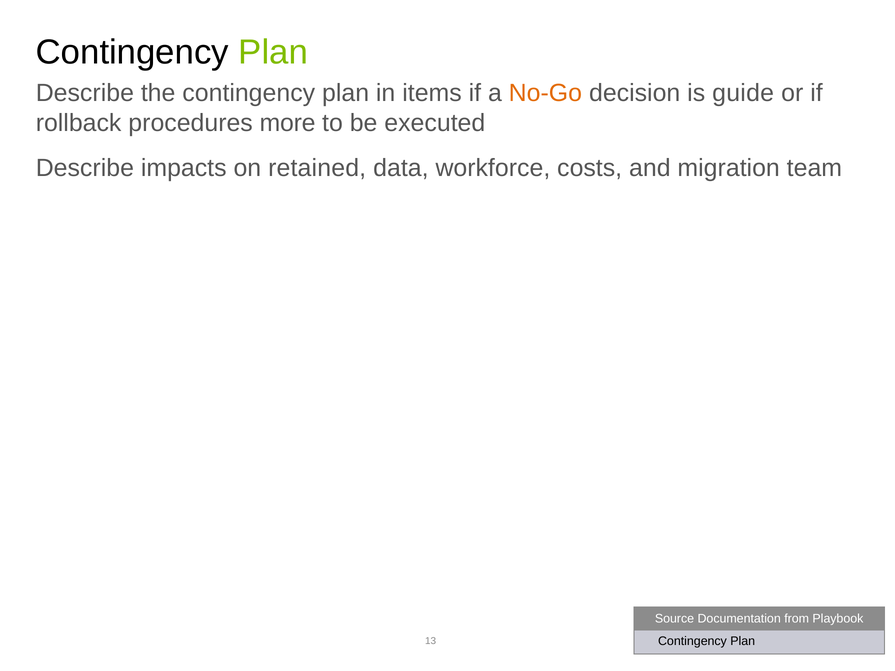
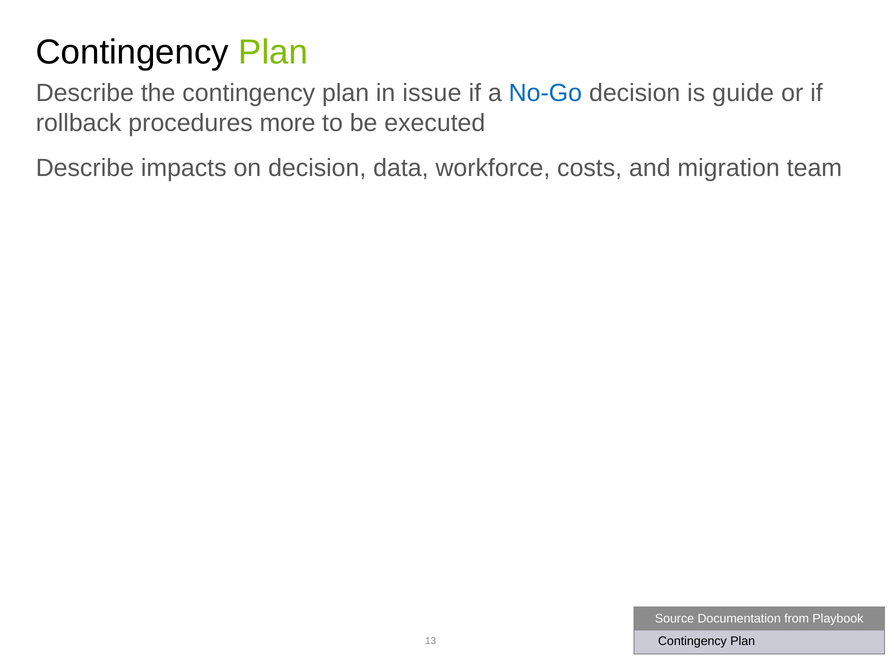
items: items -> issue (432, 93)
No-Go colour: orange -> blue (545, 93)
on retained: retained -> decision (317, 168)
